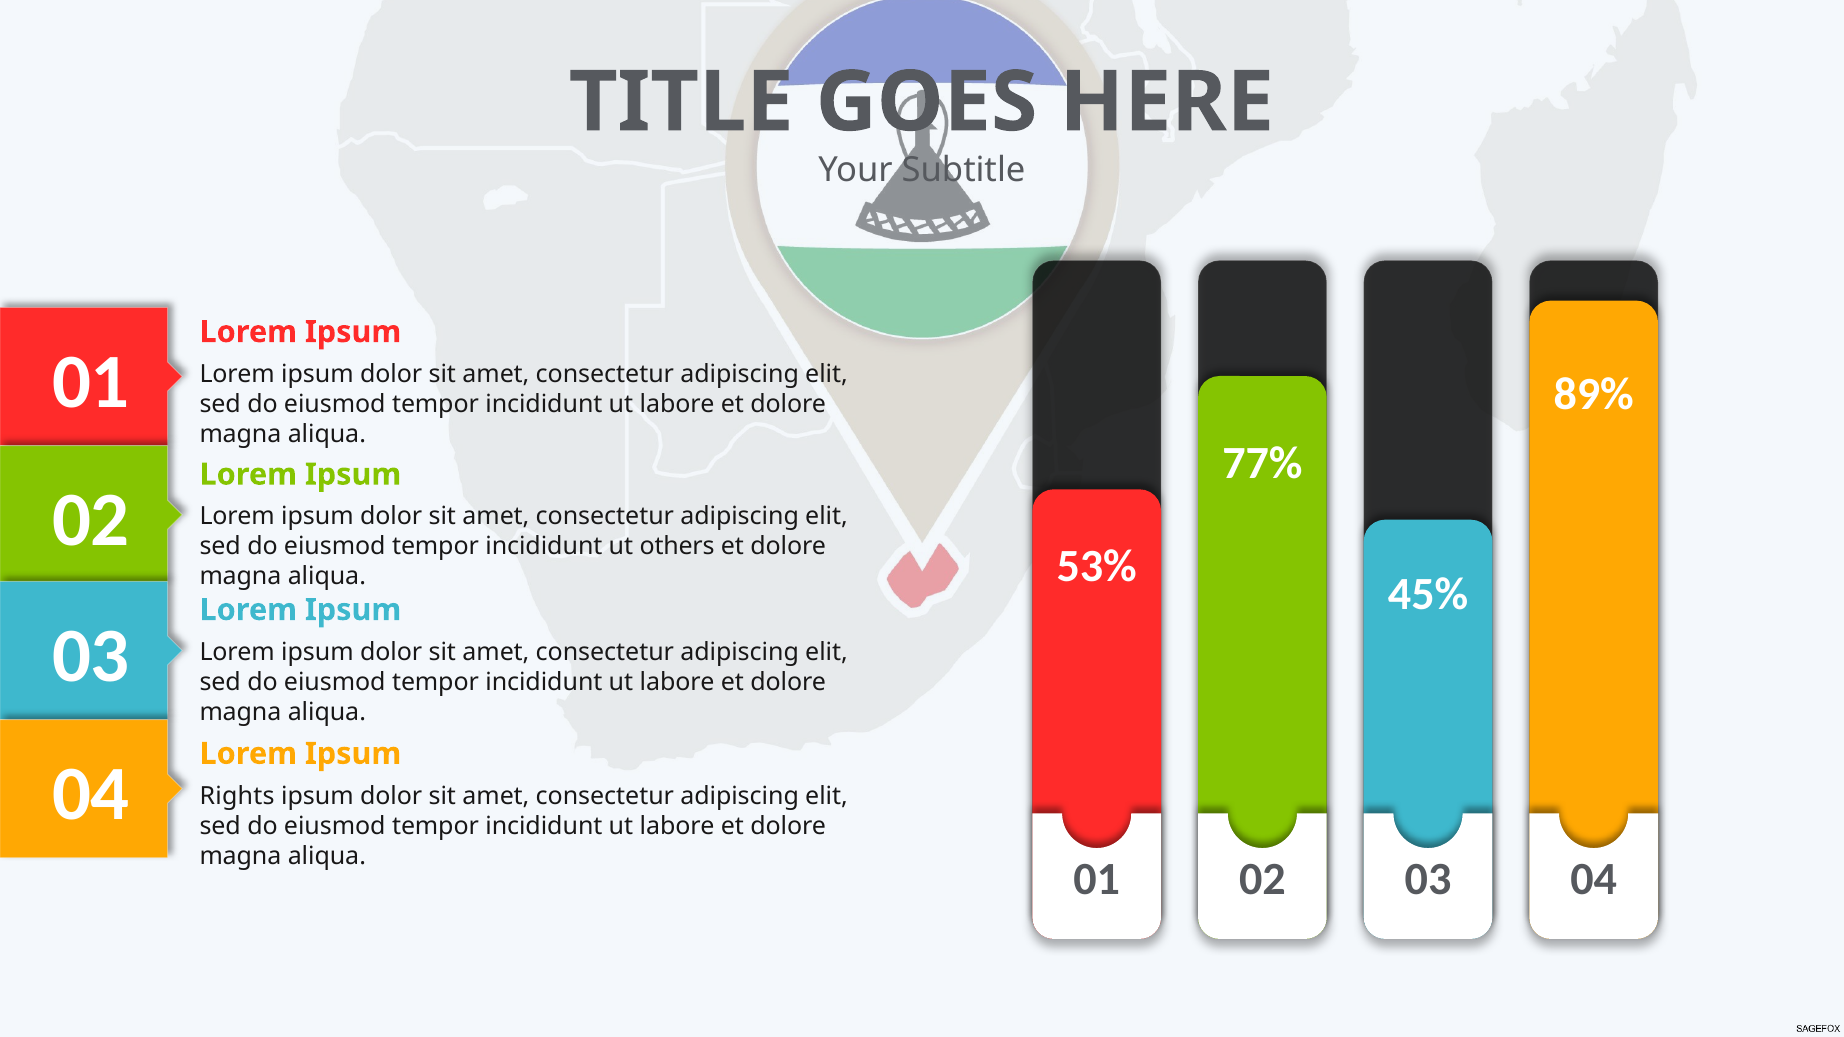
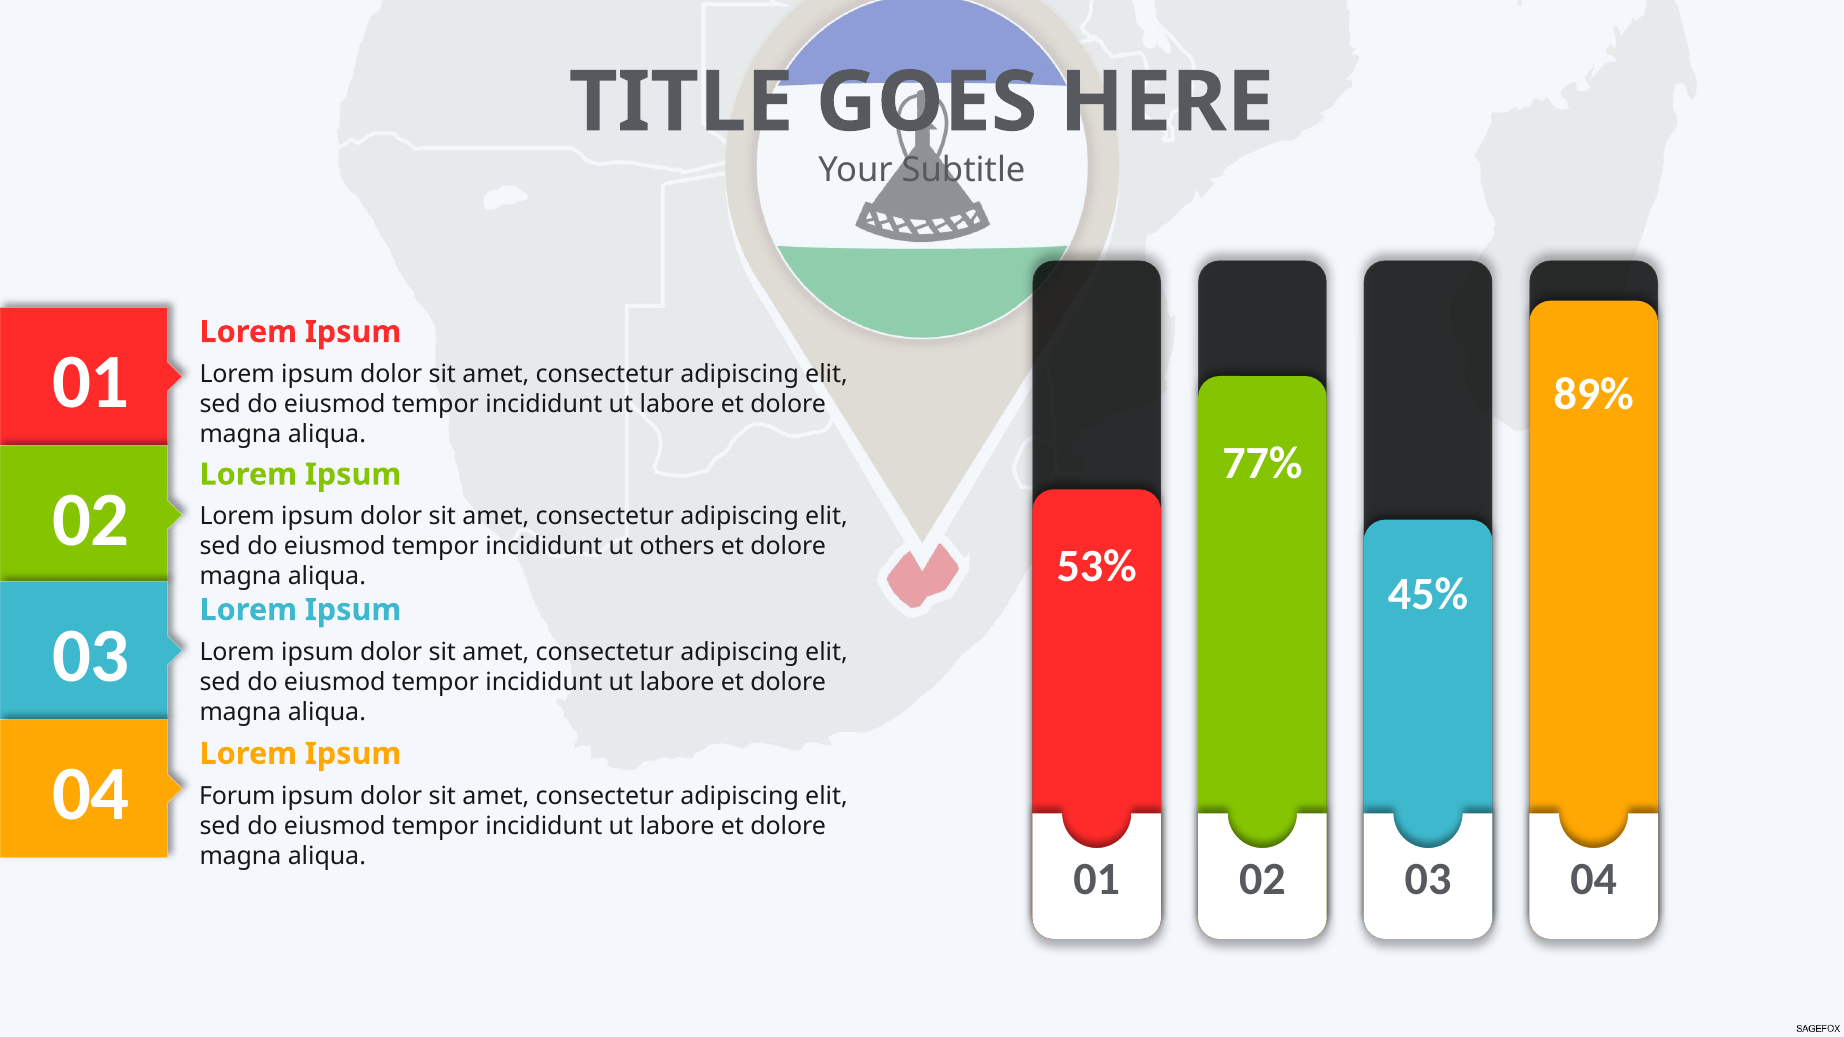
Rights: Rights -> Forum (237, 796)
